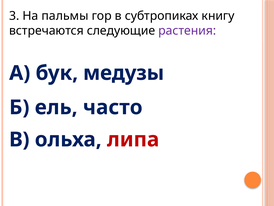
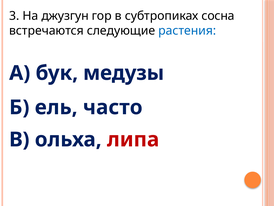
пальмы: пальмы -> джузгун (65, 16)
книгу: книгу -> сосна (218, 16)
растения colour: purple -> blue (187, 31)
